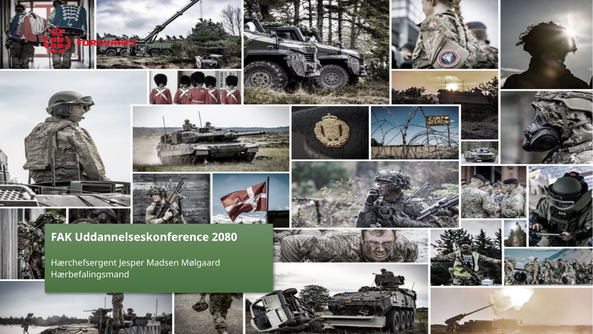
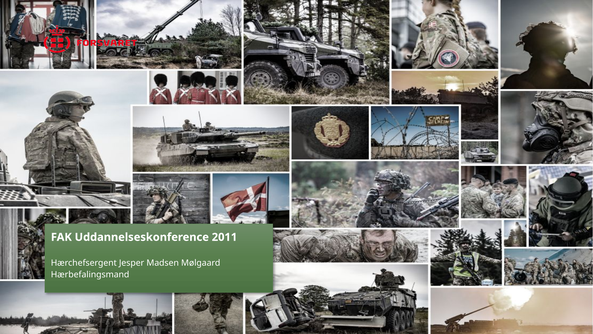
2080: 2080 -> 2011 (224, 237)
